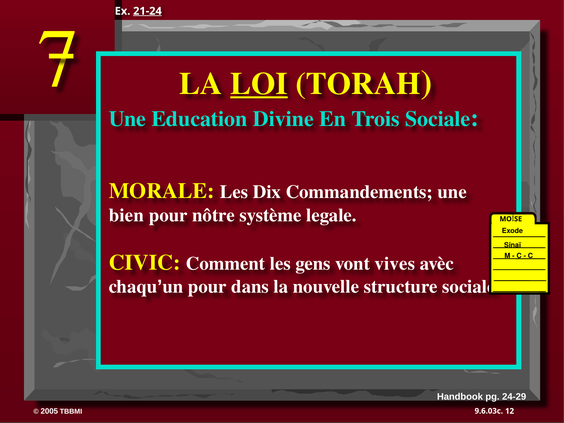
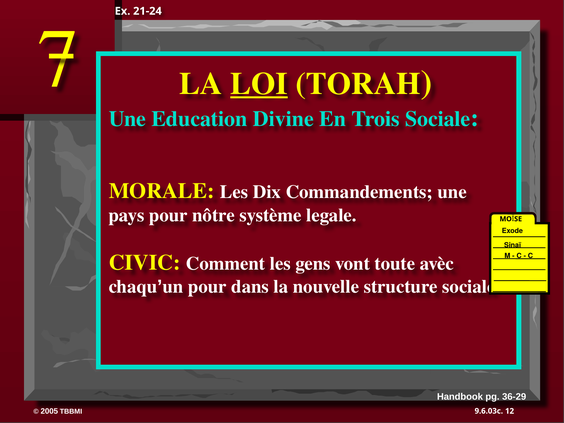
21-24 underline: present -> none (147, 11)
bien: bien -> pays (127, 215)
vives: vives -> toute (395, 264)
24-29: 24-29 -> 36-29 (514, 397)
